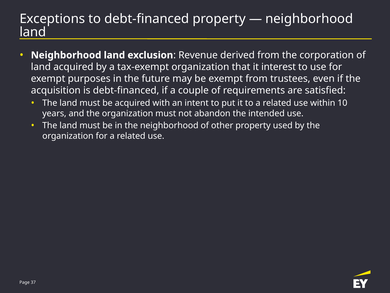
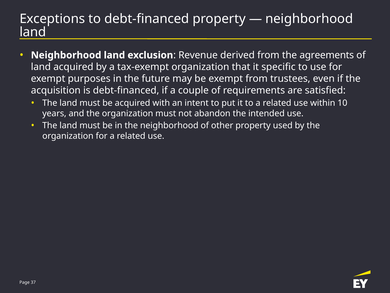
corporation: corporation -> agreements (327, 55)
interest: interest -> specific (278, 67)
